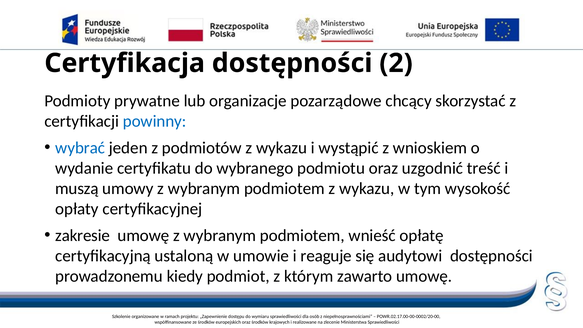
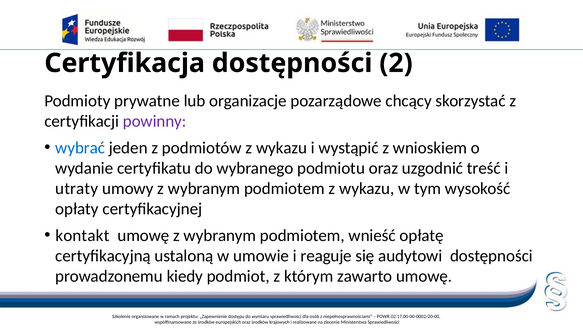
powinny colour: blue -> purple (155, 121)
muszą: muszą -> utraty (77, 189)
zakresie: zakresie -> kontakt (82, 235)
